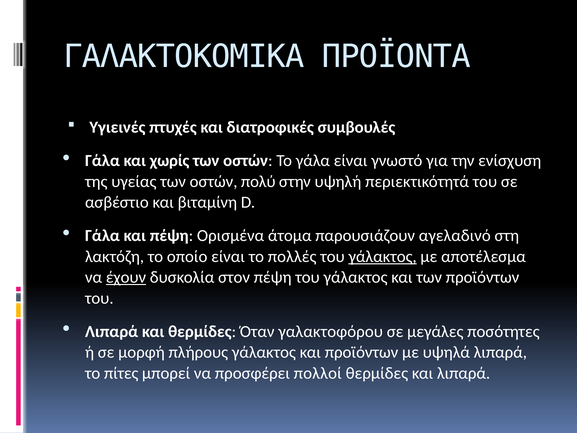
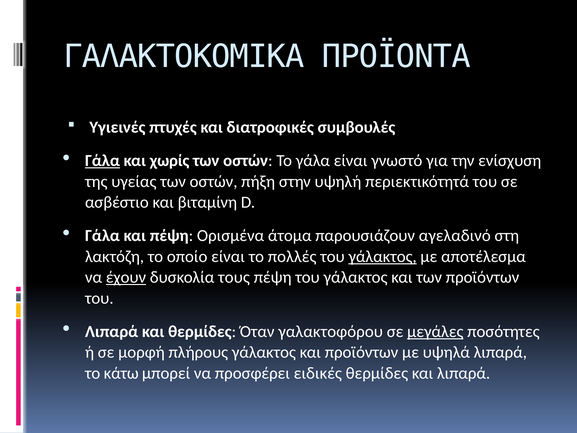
Γάλα underline: none -> present (102, 161)
πολύ: πολύ -> πήξη (258, 181)
στον: στον -> τους (234, 277)
μεγάλες underline: none -> present (435, 331)
πίτες: πίτες -> κάτω (121, 373)
πολλοί: πολλοί -> ειδικές (318, 373)
